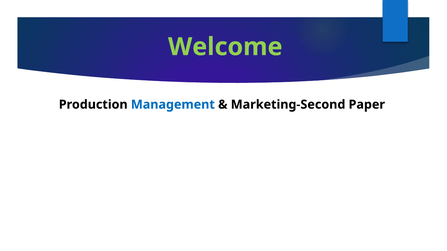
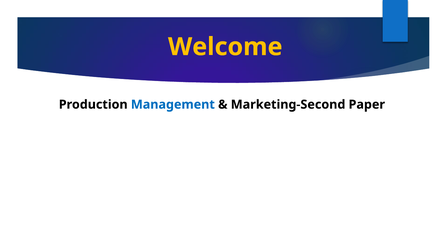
Welcome colour: light green -> yellow (225, 47)
